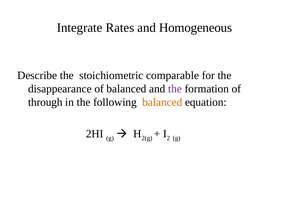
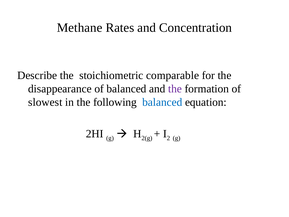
Integrate: Integrate -> Methane (80, 28)
Homogeneous: Homogeneous -> Concentration (196, 28)
through: through -> slowest (45, 102)
balanced colour: orange -> blue (162, 102)
